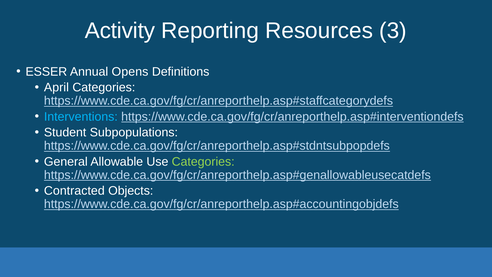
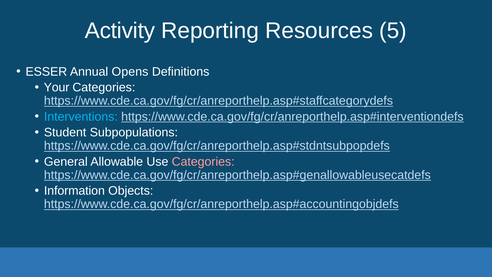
3: 3 -> 5 (393, 31)
April: April -> Your (57, 88)
Categories colour: light green -> pink (203, 162)
Contracted: Contracted -> Information (74, 191)
